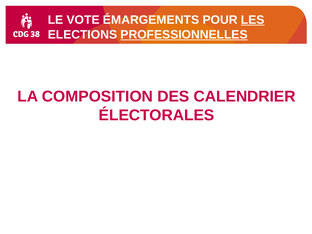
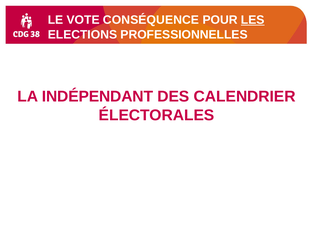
ÉMARGEMENTS: ÉMARGEMENTS -> CONSÉQUENCE (151, 20)
PROFESSIONNELLES underline: present -> none (184, 35)
COMPOSITION: COMPOSITION -> INDÉPENDANT (98, 96)
